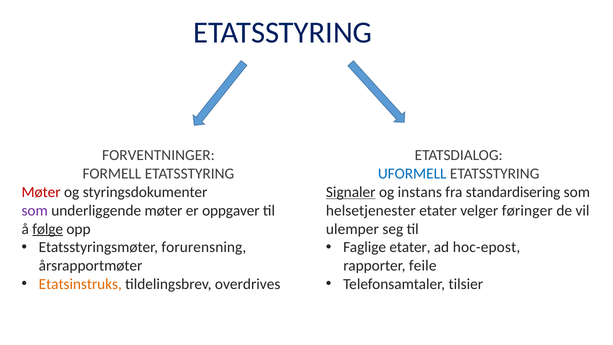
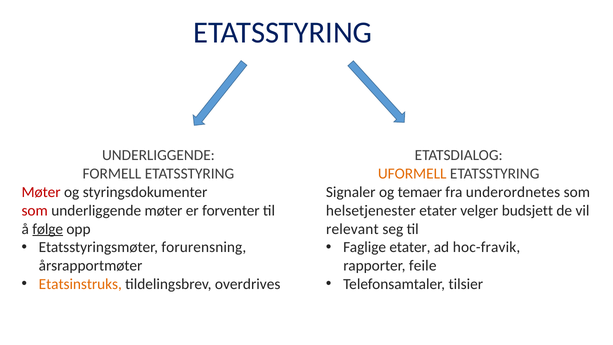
FORVENTNINGER: FORVENTNINGER -> UNDERLIGGENDE (158, 155)
UFORMELL colour: blue -> orange (412, 174)
Signaler underline: present -> none (351, 192)
instans: instans -> temaer (420, 192)
standardisering: standardisering -> underordnetes (513, 192)
som colour: purple -> red (35, 210)
oppgaver: oppgaver -> forventer (231, 210)
føringer: føringer -> budsjett (527, 210)
ulemper: ulemper -> relevant (352, 229)
hoc-epost: hoc-epost -> hoc-fravik (487, 247)
